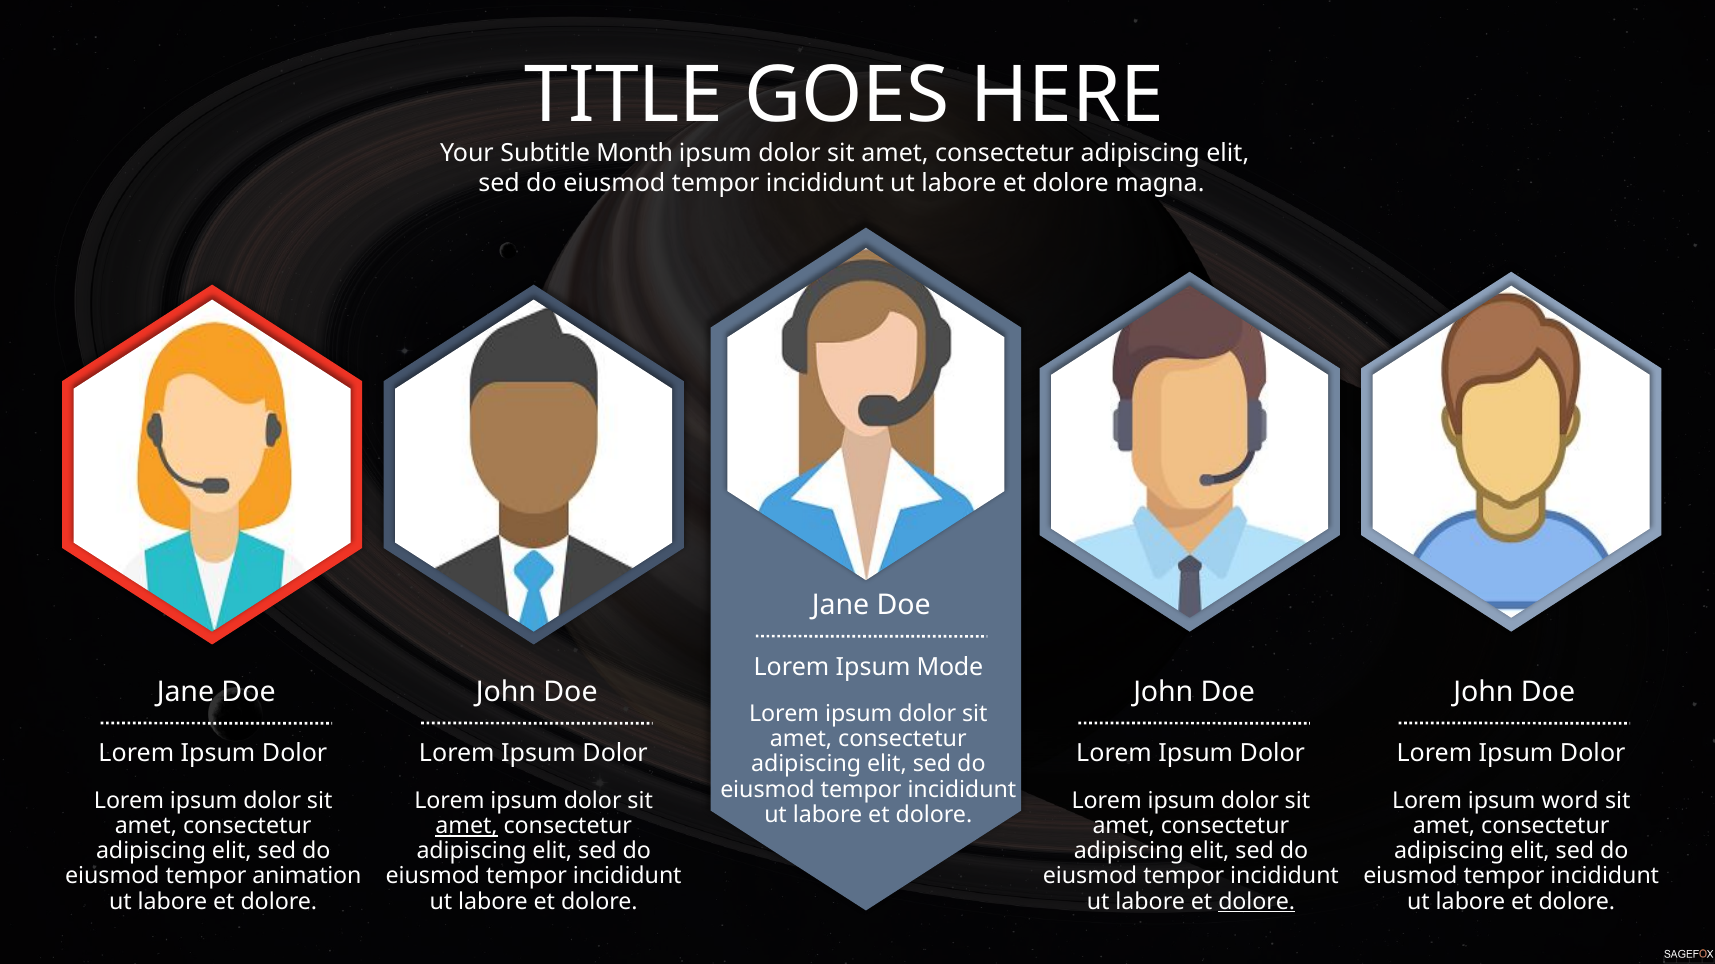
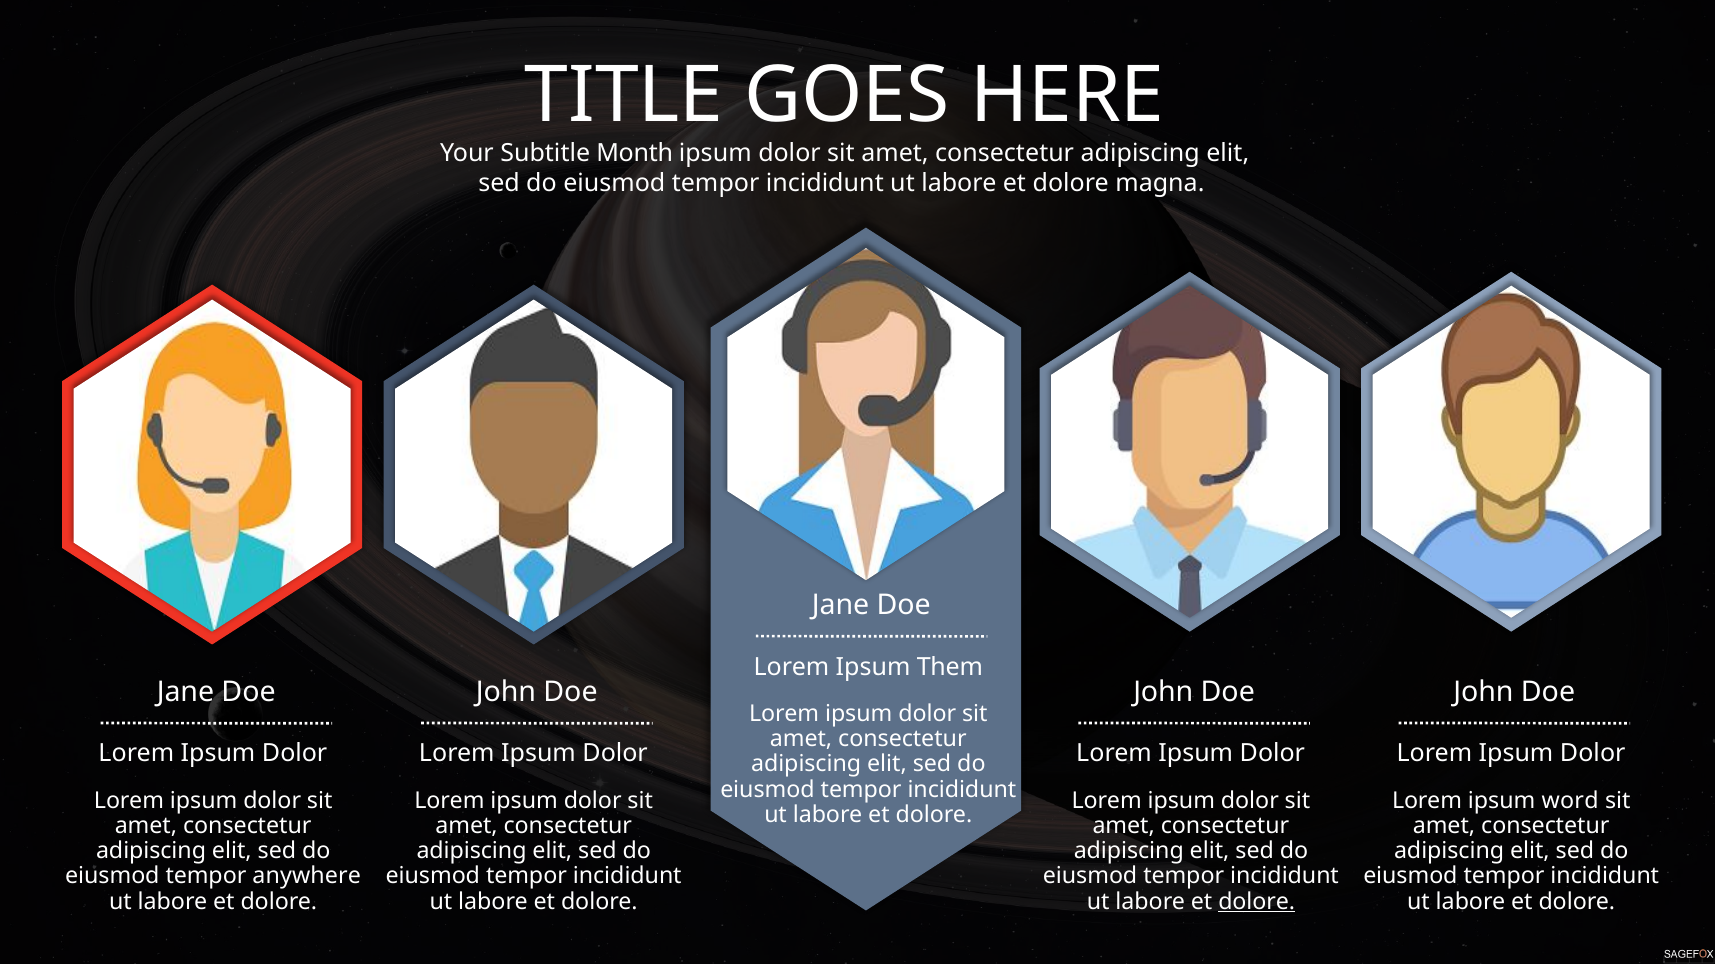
Mode: Mode -> Them (950, 667)
amet underline: present -> none (466, 827)
animation: animation -> anywhere (307, 877)
